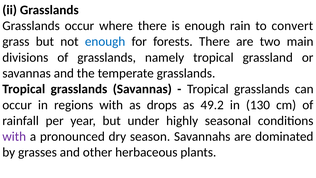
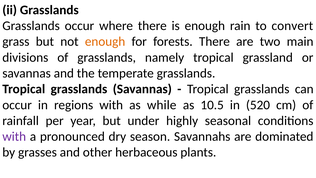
enough colour: blue -> orange (105, 42)
drops: drops -> while (162, 105)
49.2: 49.2 -> 10.5 (212, 105)
130: 130 -> 520 (258, 105)
